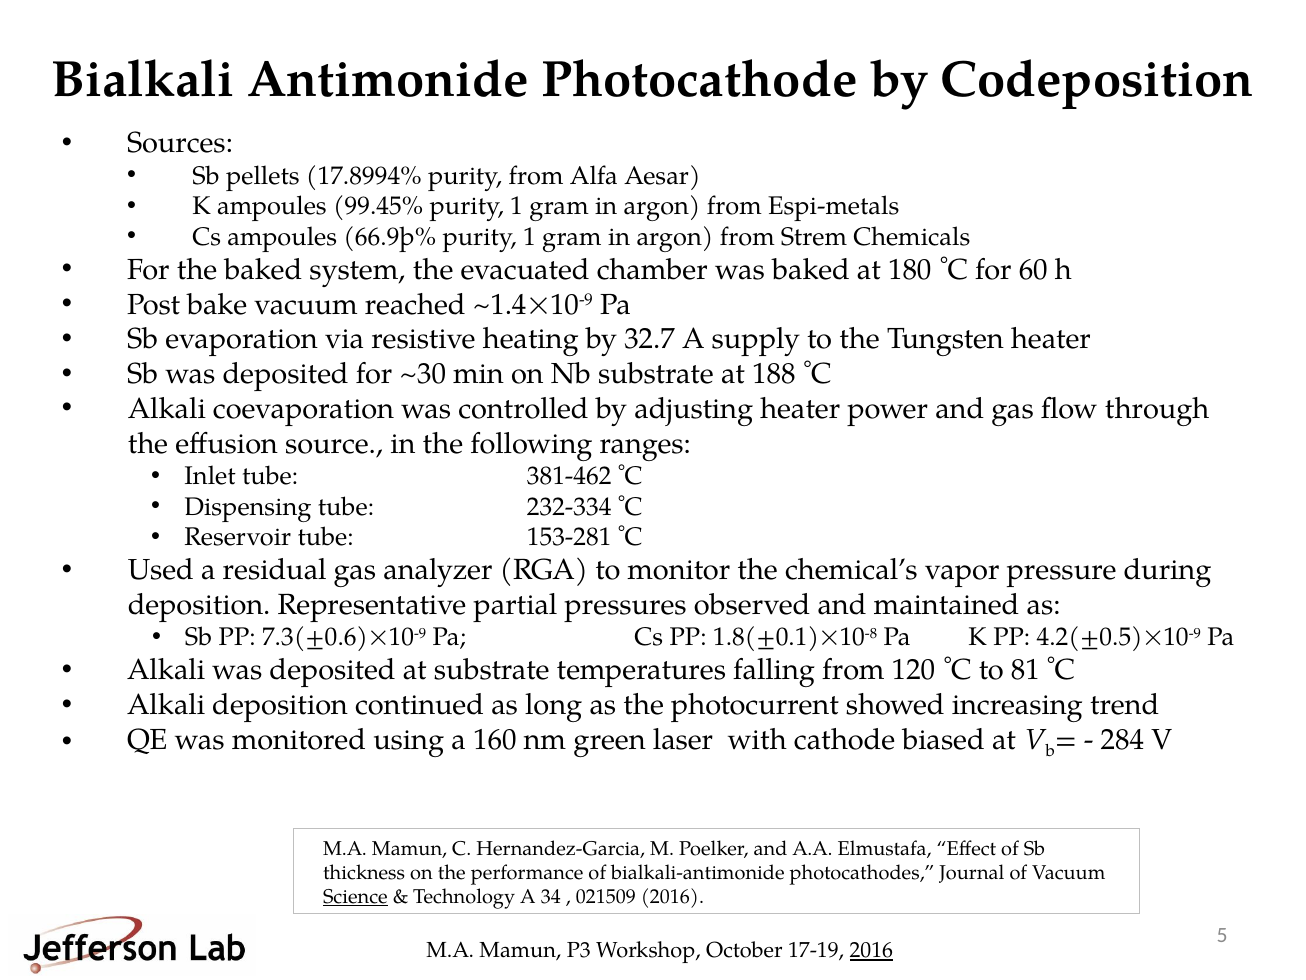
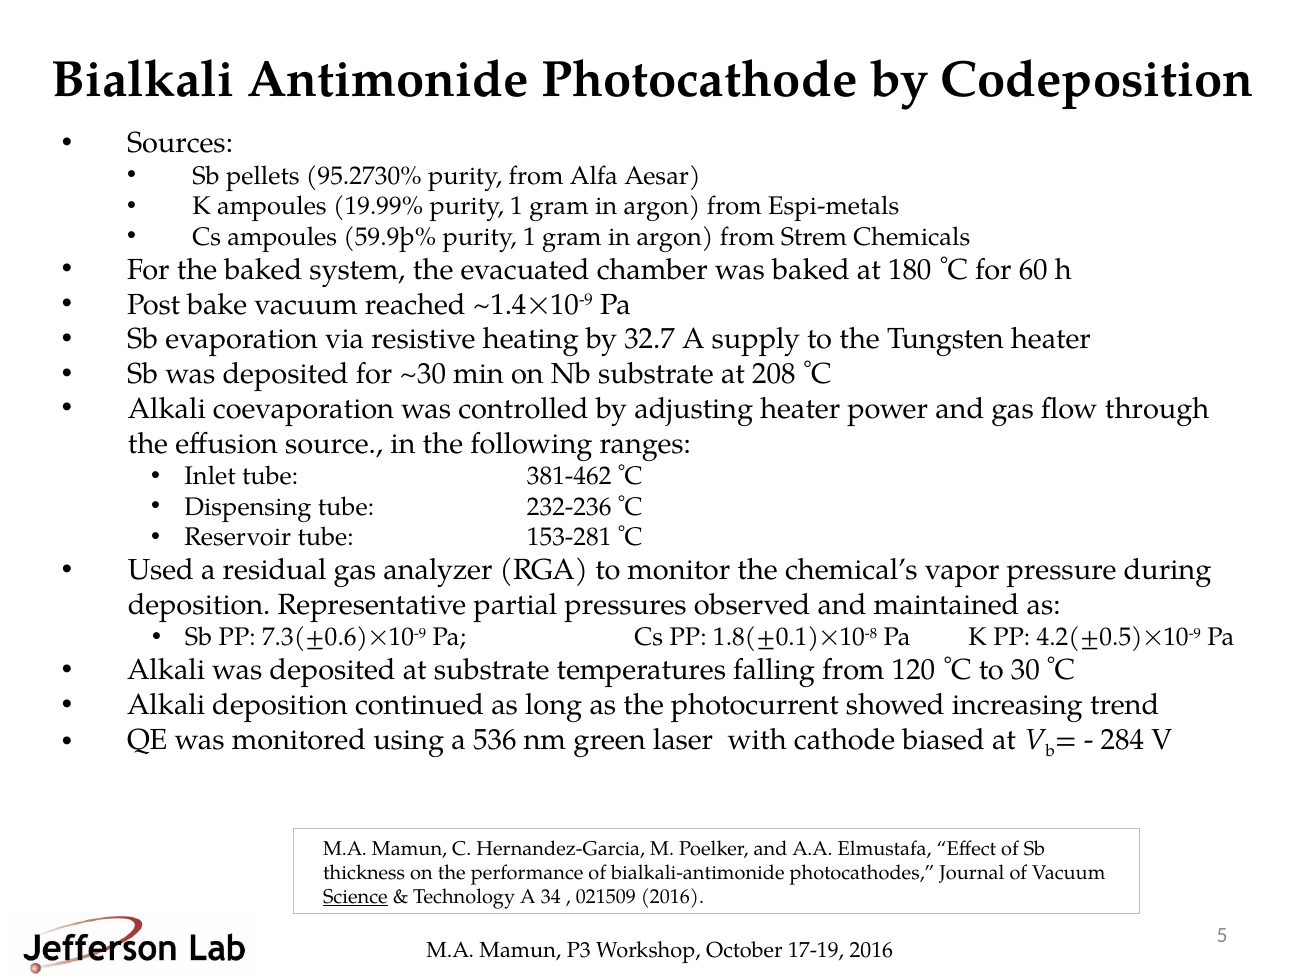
17.8994%: 17.8994% -> 95.2730% (364, 176)
99.45%: 99.45% -> 19.99% (378, 206)
66.9þ%: 66.9þ% -> 59.9þ% (390, 237)
188: 188 -> 208 (774, 374)
232-334: 232-334 -> 232-236 (569, 507)
81: 81 -> 30 (1025, 670)
160: 160 -> 536 (495, 740)
2016 underline: present -> none (871, 950)
